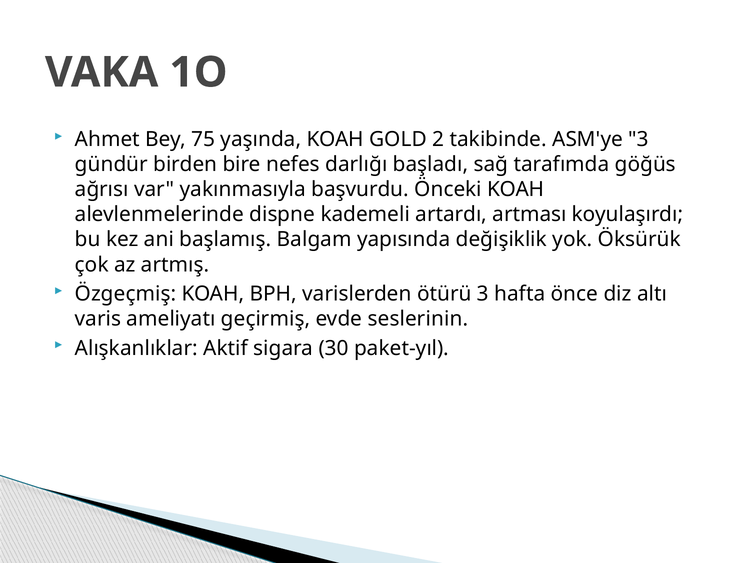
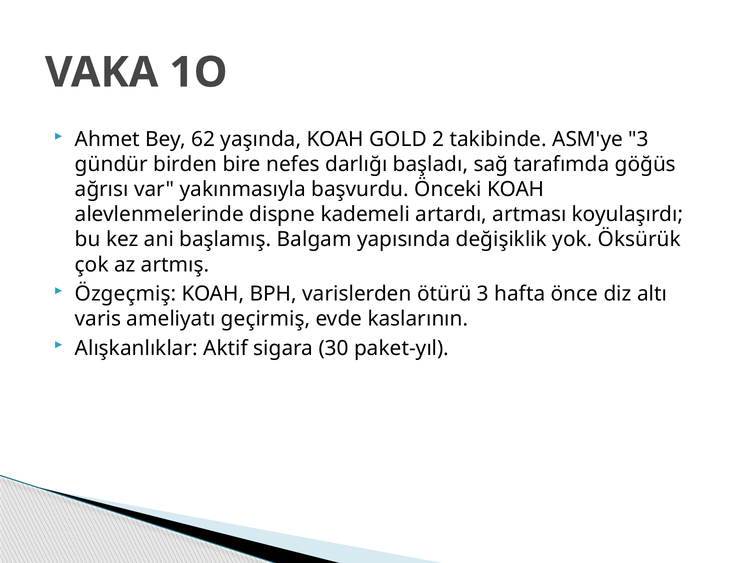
75: 75 -> 62 (203, 139)
seslerinin: seslerinin -> kaslarının (418, 319)
